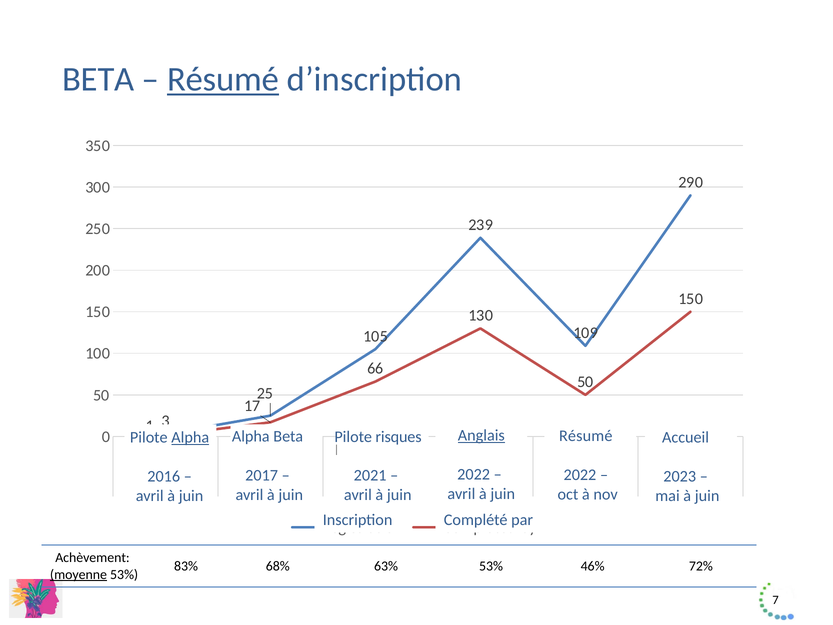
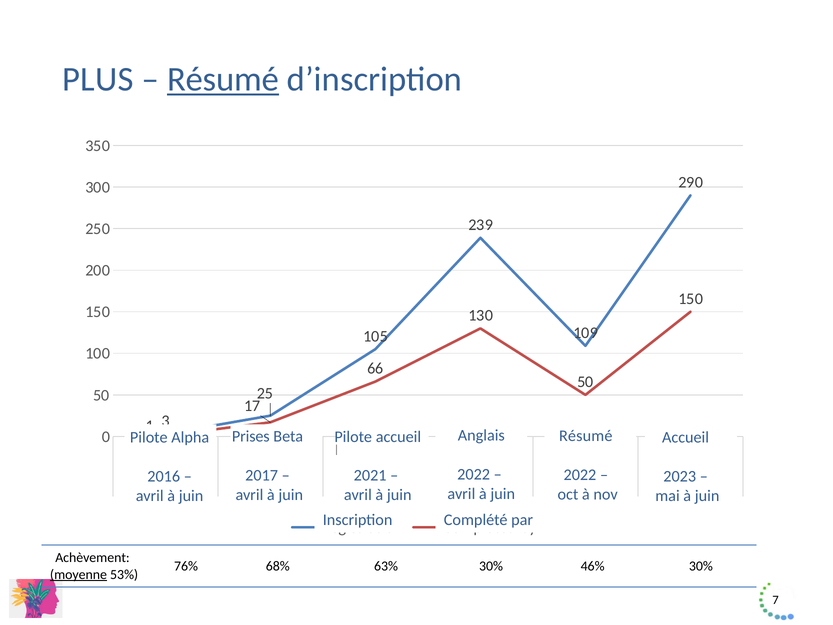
BETA: BETA -> PLUS (98, 79)
Anglais underline: present -> none (481, 435)
Alpha: Alpha -> Prises (251, 436)
Pilote risques: risques -> accueil (398, 437)
Alpha underline: present -> none (190, 437)
83%: 83% -> 76% (186, 566)
63% 53%: 53% -> 30% (491, 566)
46% 72%: 72% -> 30% (701, 566)
